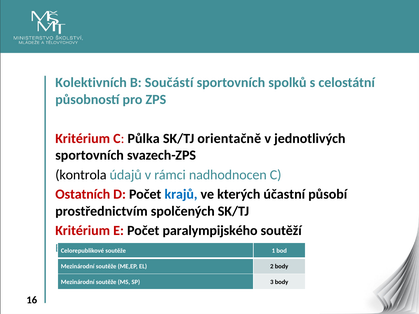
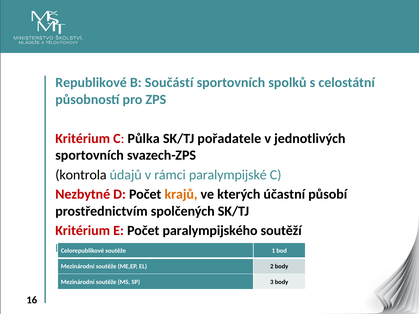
Kolektivních: Kolektivních -> Republikové (91, 83)
orientačně: orientačně -> pořadatele (229, 139)
nadhodnocen: nadhodnocen -> paralympijské (228, 175)
Ostatních: Ostatních -> Nezbytné (83, 194)
krajů colour: blue -> orange (181, 194)
